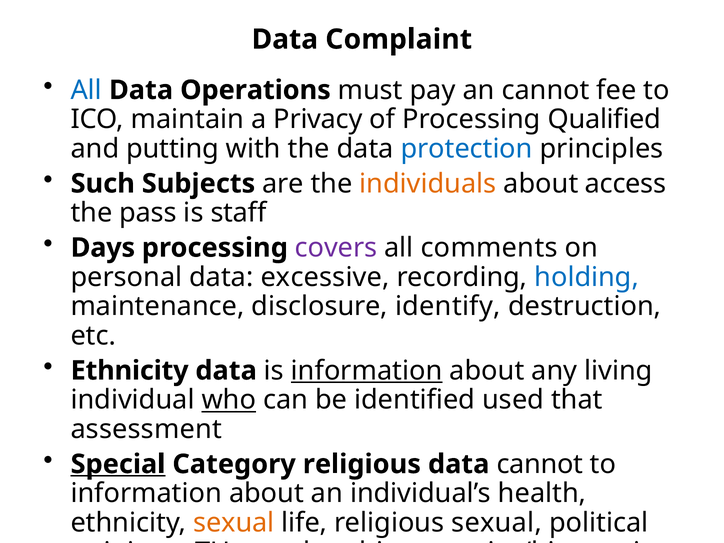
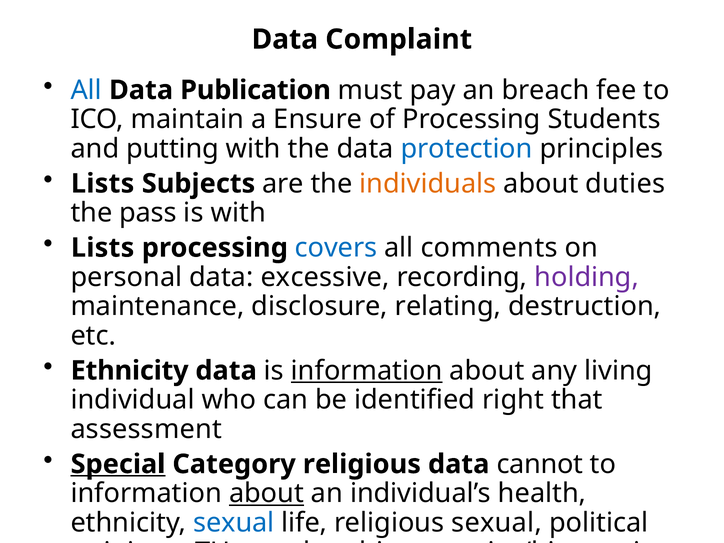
Operations: Operations -> Publication (256, 90)
an cannot: cannot -> breach (546, 90)
Privacy: Privacy -> Ensure (318, 119)
Qualified: Qualified -> Students (604, 119)
Such: Such -> Lists (103, 184)
access: access -> duties (625, 184)
is staff: staff -> with (238, 213)
Days: Days -> Lists (103, 248)
covers colour: purple -> blue (336, 248)
holding colour: blue -> purple (587, 277)
identify: identify -> relating (448, 306)
who underline: present -> none (229, 400)
used: used -> right (513, 400)
about underline: none -> present (266, 494)
sexual colour: orange -> blue (234, 523)
